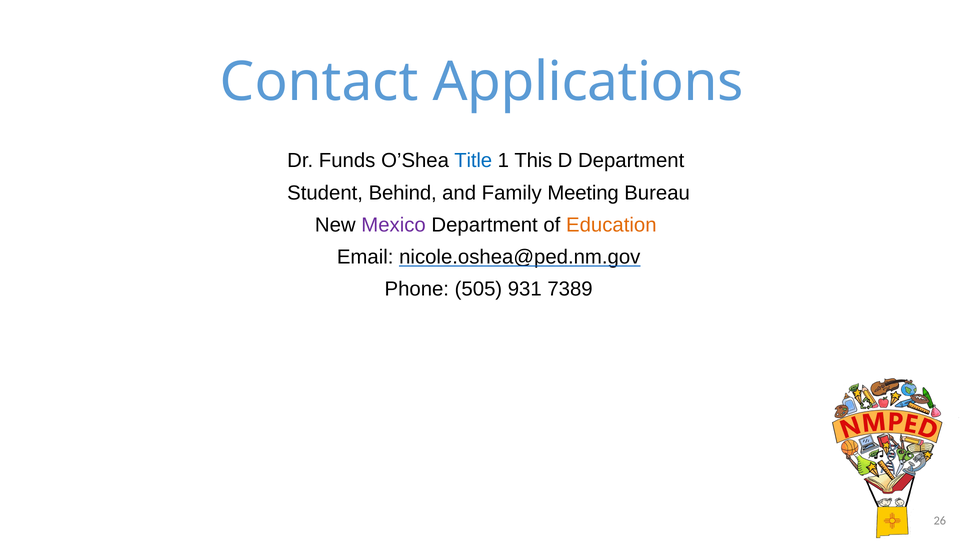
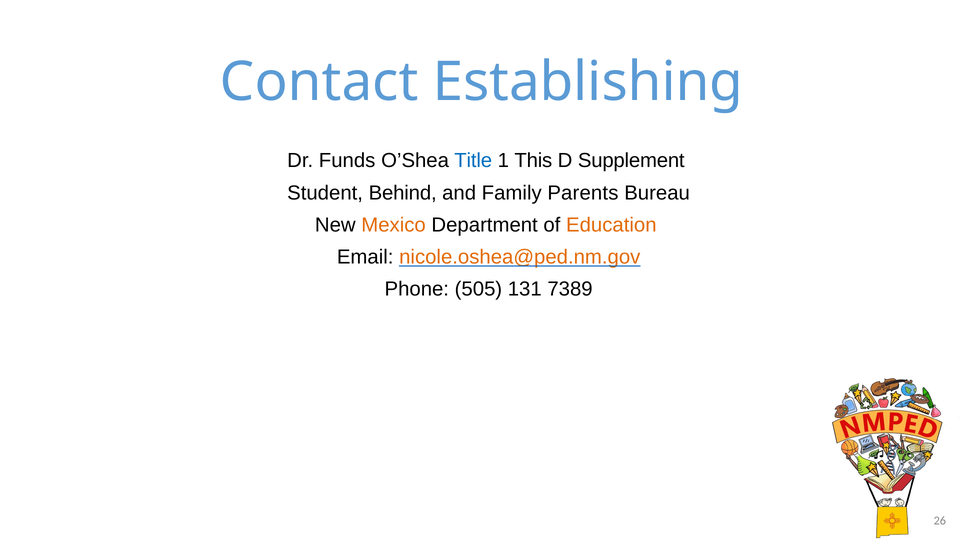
Applications: Applications -> Establishing (588, 82)
D Department: Department -> Supplement (631, 161)
Meeting: Meeting -> Parents (583, 193)
Mexico colour: purple -> orange (394, 225)
nicole.oshea@ped.nm.gov colour: black -> orange (520, 257)
931: 931 -> 131 (525, 289)
